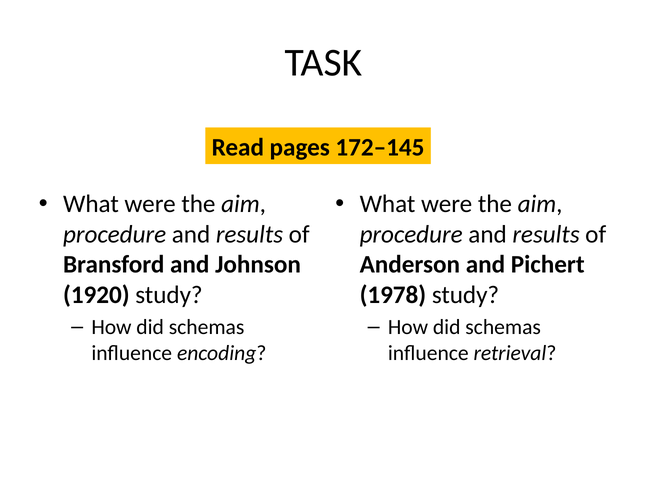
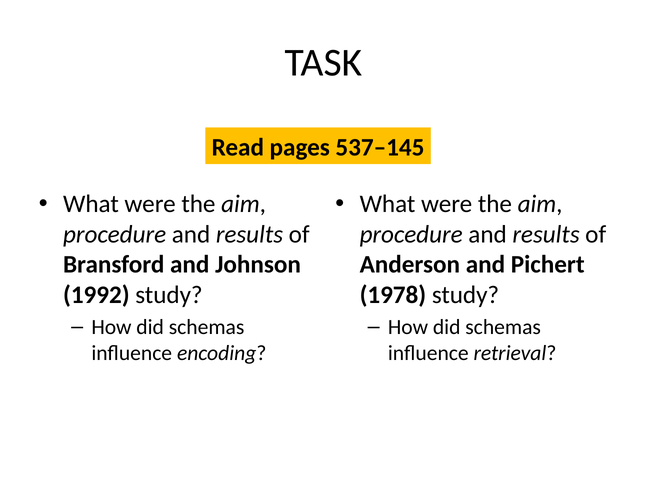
172–145: 172–145 -> 537–145 (380, 147)
1920: 1920 -> 1992 (96, 294)
